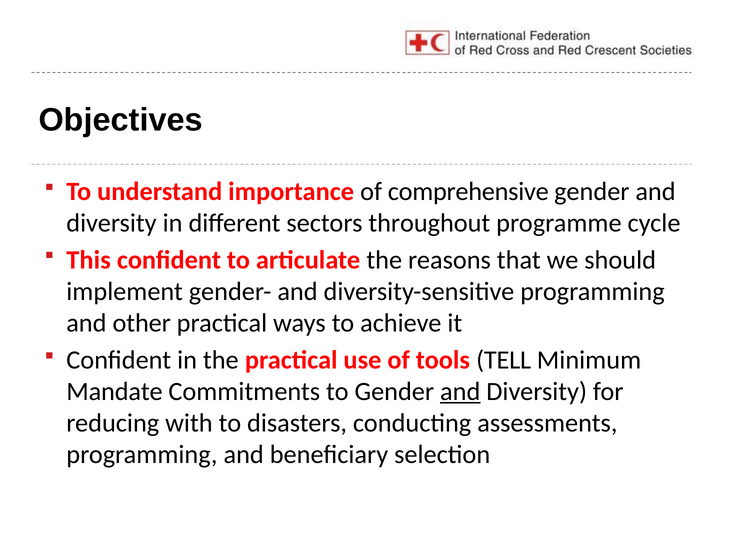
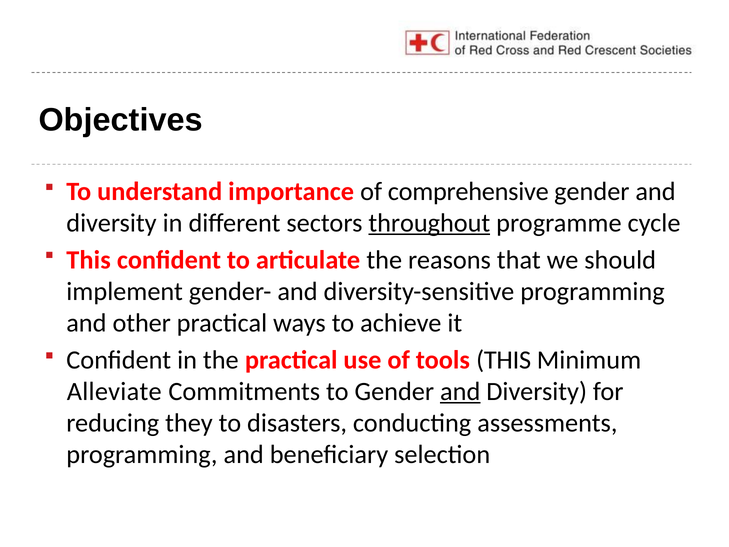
throughout underline: none -> present (429, 223)
tools TELL: TELL -> THIS (504, 360)
Mandate: Mandate -> Alleviate (114, 391)
with: with -> they (189, 423)
